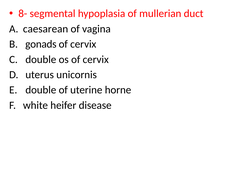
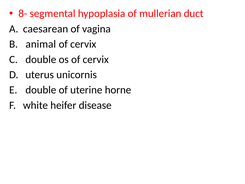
gonads: gonads -> animal (41, 44)
